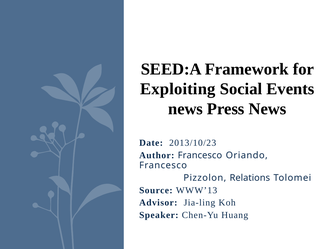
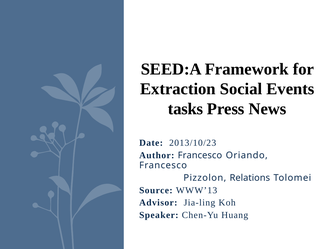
Exploiting: Exploiting -> Extraction (178, 89)
news: news -> tasks (186, 109)
